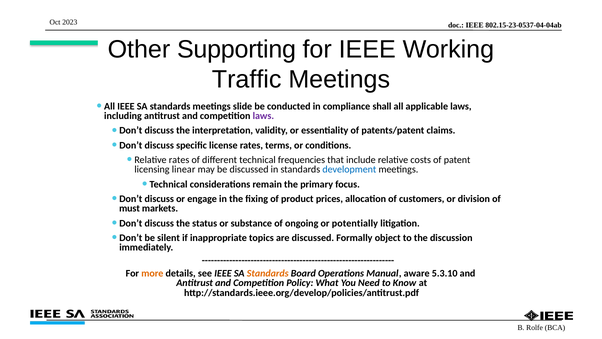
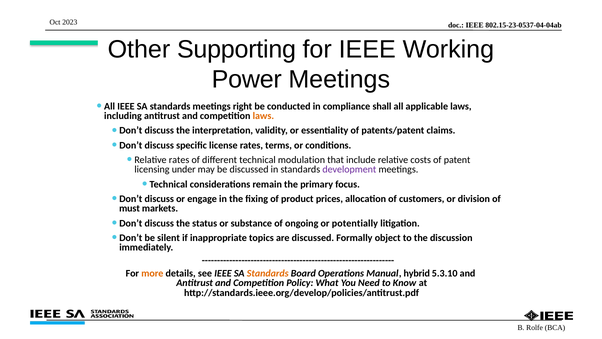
Traffic: Traffic -> Power (247, 79)
slide: slide -> right (243, 106)
laws colour: purple -> orange (263, 116)
frequencies: frequencies -> modulation (302, 160)
linear: linear -> under (184, 169)
development colour: blue -> purple (349, 169)
aware: aware -> hybrid (417, 273)
